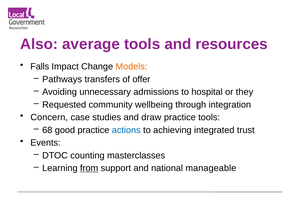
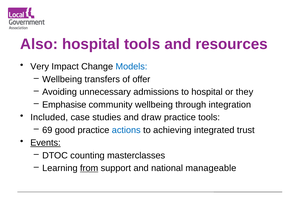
Also average: average -> hospital (91, 44)
Falls: Falls -> Very (40, 67)
Models colour: orange -> blue (131, 67)
Pathways: Pathways -> Wellbeing (62, 79)
Requested: Requested -> Emphasise (64, 105)
Concern: Concern -> Included (49, 117)
68: 68 -> 69 (47, 130)
Events underline: none -> present (45, 143)
